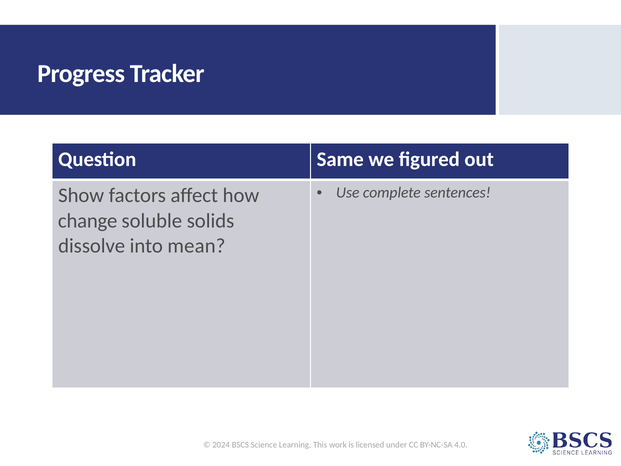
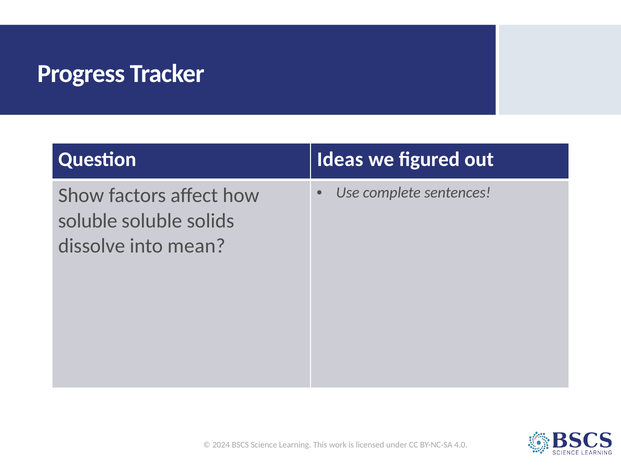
Same: Same -> Ideas (340, 159)
change: change -> soluble (88, 221)
